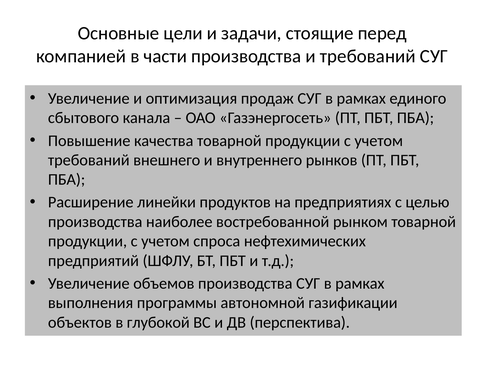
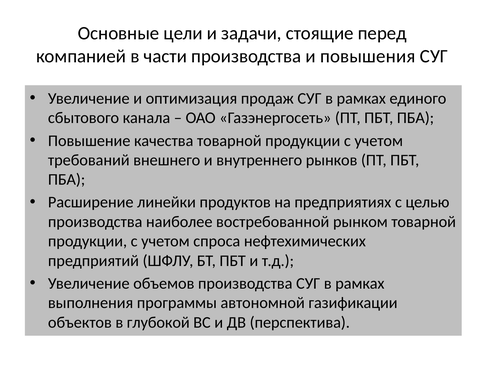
и требований: требований -> повышения (368, 56)
